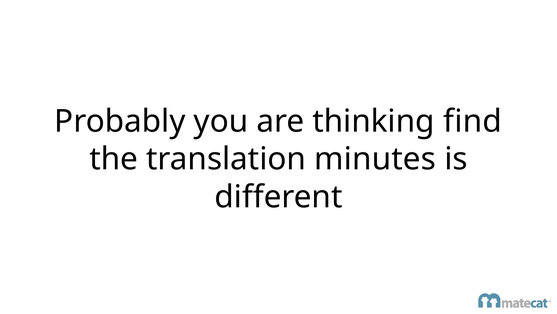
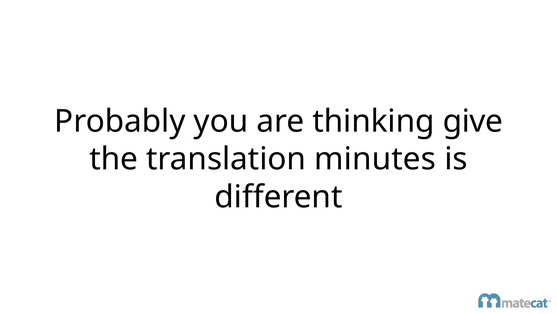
find: find -> give (473, 121)
